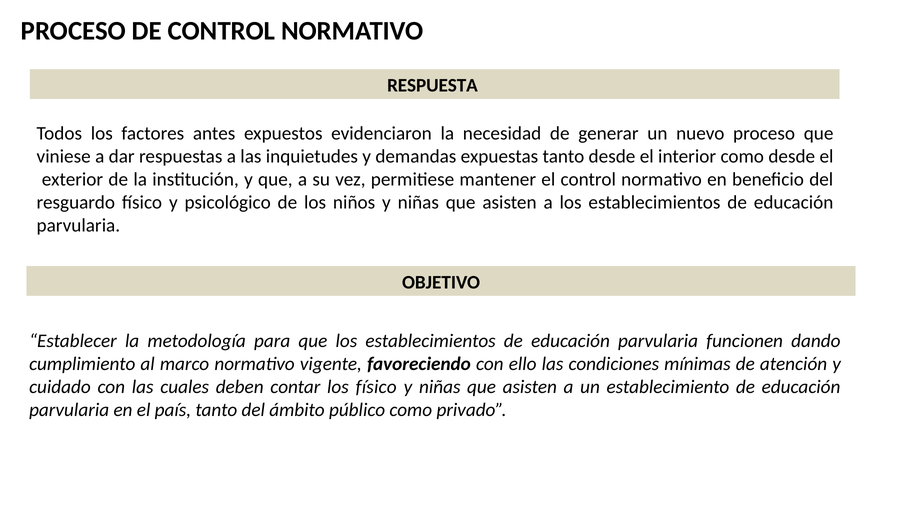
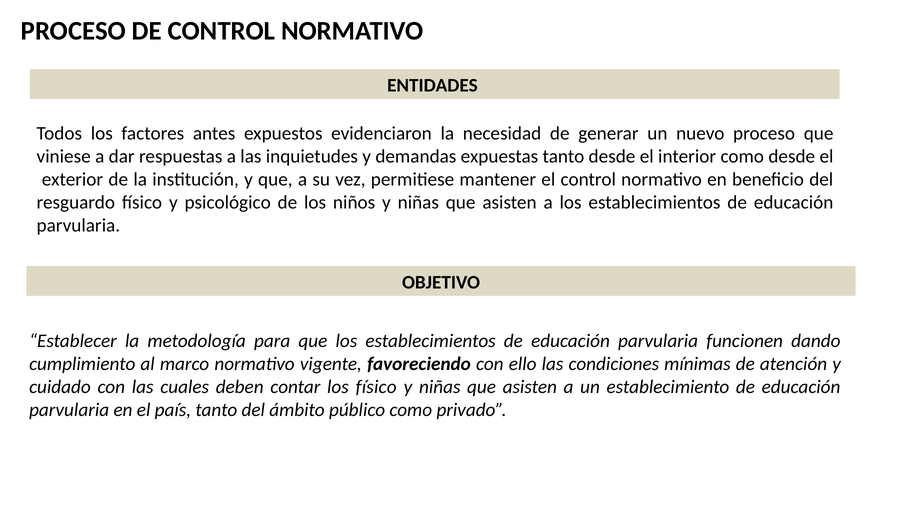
RESPUESTA: RESPUESTA -> ENTIDADES (432, 85)
